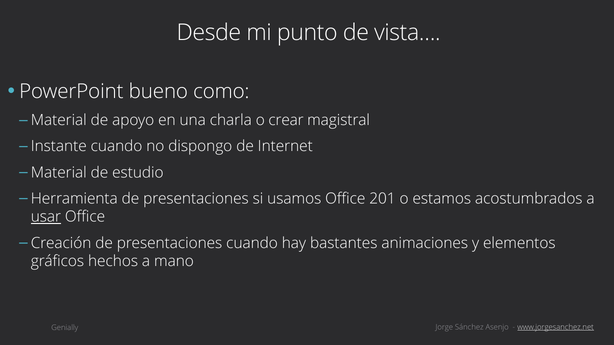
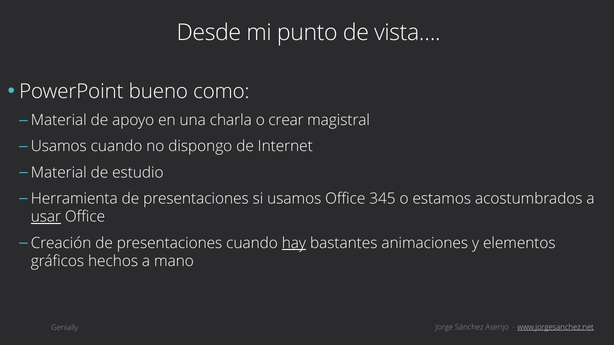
Instante: Instante -> Usamos (59, 147)
201: 201 -> 345 (382, 199)
hay underline: none -> present (294, 243)
